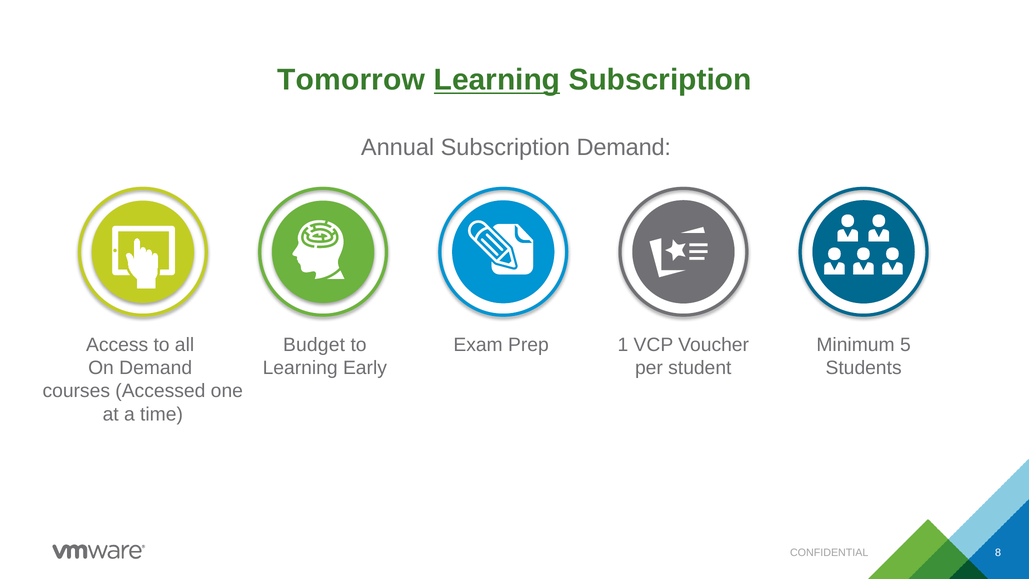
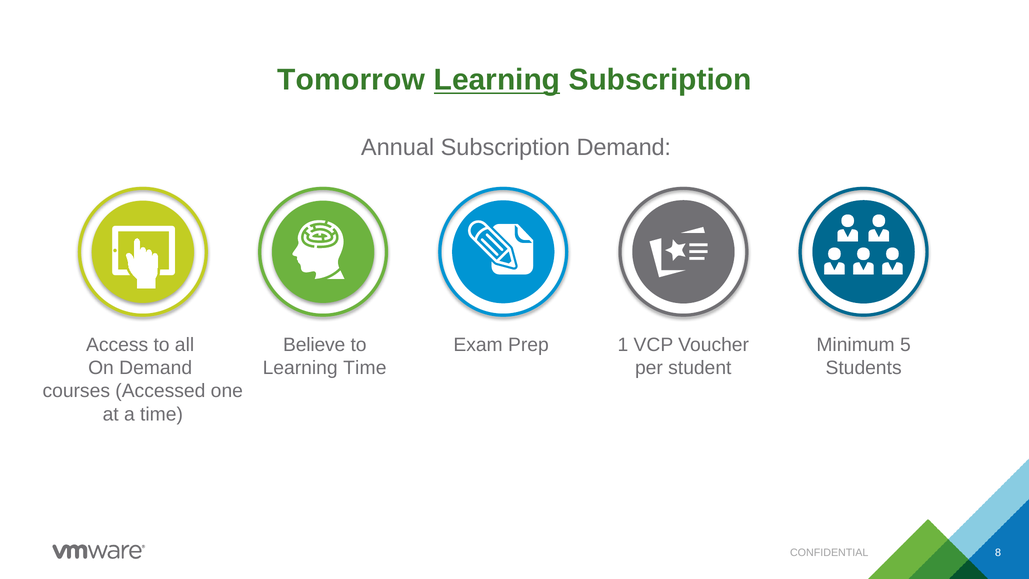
Budget: Budget -> Believe (314, 345)
Learning Early: Early -> Time (365, 368)
